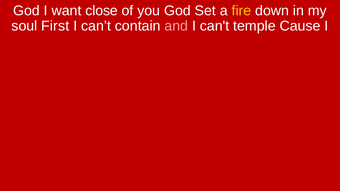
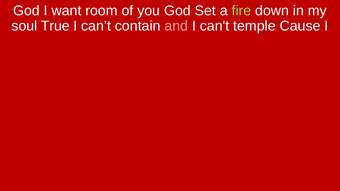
close: close -> room (102, 11)
fire colour: yellow -> light green (241, 11)
First: First -> True (55, 26)
